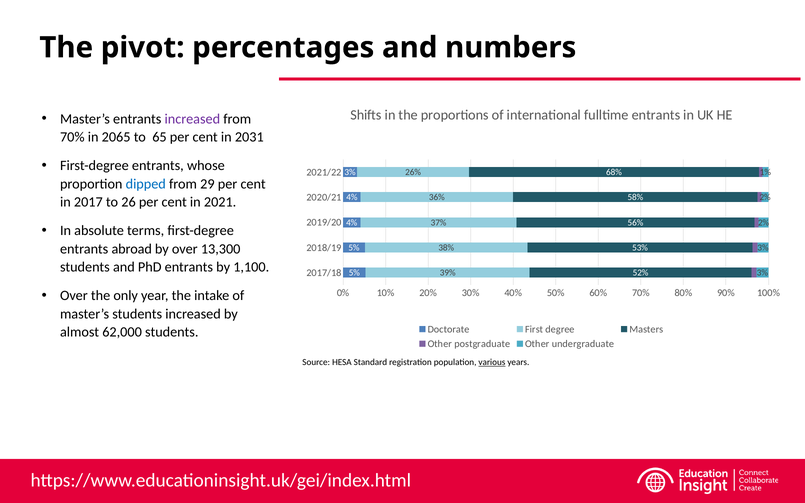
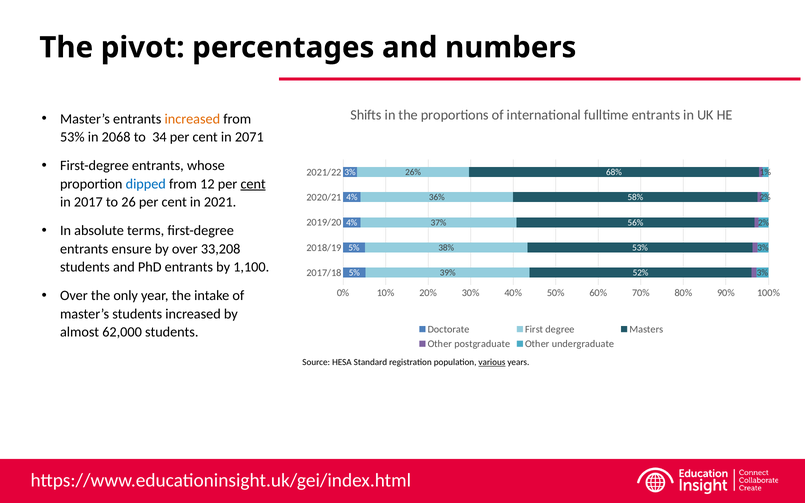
increased colour: purple -> orange (192, 119)
70%: 70% -> 53% (72, 137)
2065: 2065 -> 2068 (116, 137)
65: 65 -> 34 (159, 137)
2031: 2031 -> 2071 (249, 137)
29: 29 -> 12 (207, 184)
cent underline: none -> present (253, 184)
abroad: abroad -> ensure (132, 249)
13,300: 13,300 -> 33,208 (221, 249)
